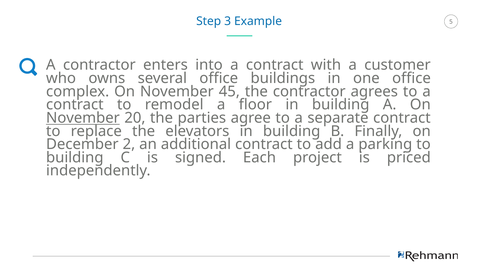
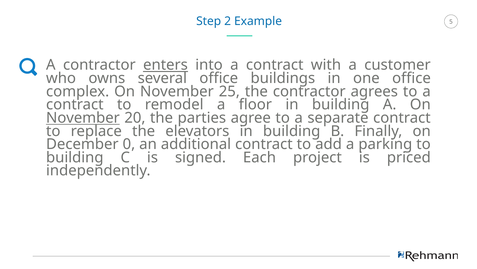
3: 3 -> 2 (228, 21)
enters underline: none -> present (166, 65)
45: 45 -> 25 (229, 91)
2: 2 -> 0 (129, 144)
